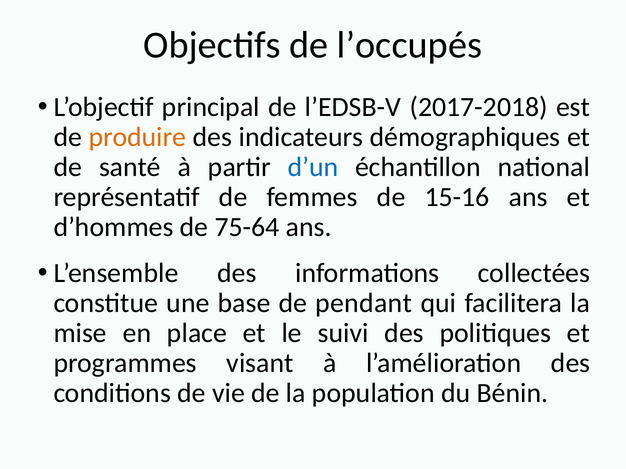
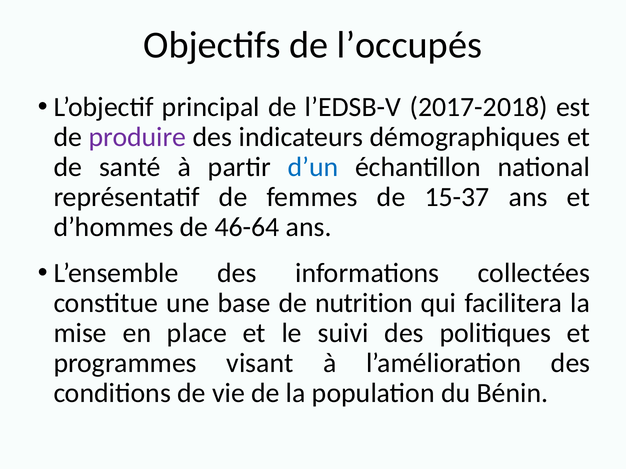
produire colour: orange -> purple (137, 137)
15-16: 15-16 -> 15-37 (457, 197)
75-64: 75-64 -> 46-64 (247, 227)
pendant: pendant -> nutrition (364, 303)
